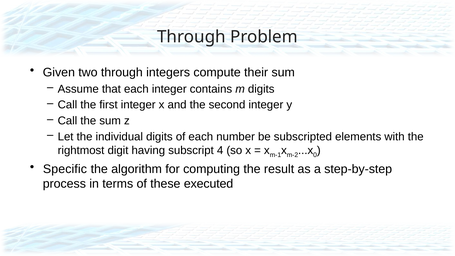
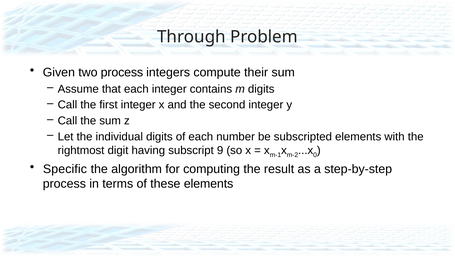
two through: through -> process (122, 73)
4: 4 -> 9 (220, 150)
these executed: executed -> elements (209, 184)
